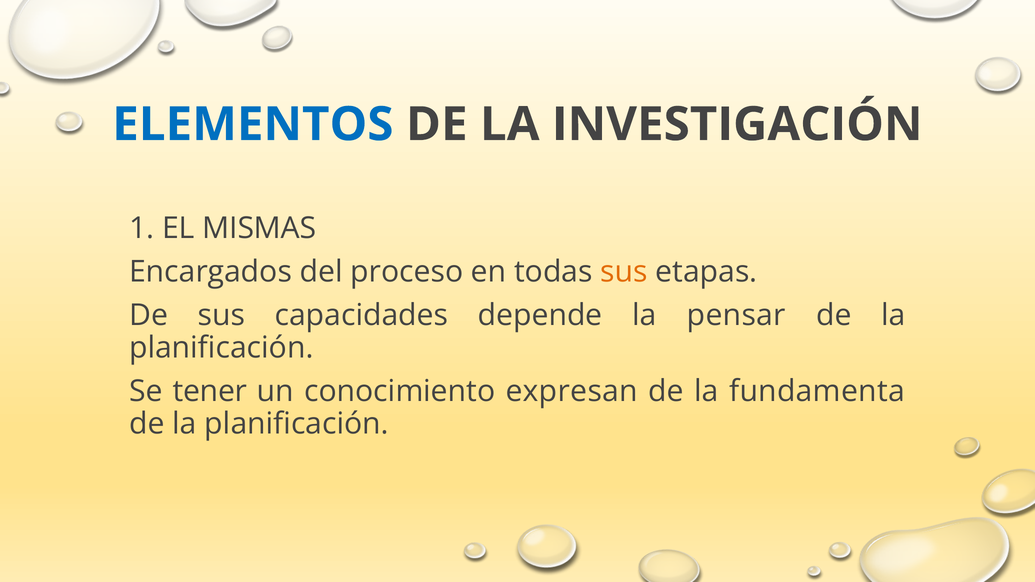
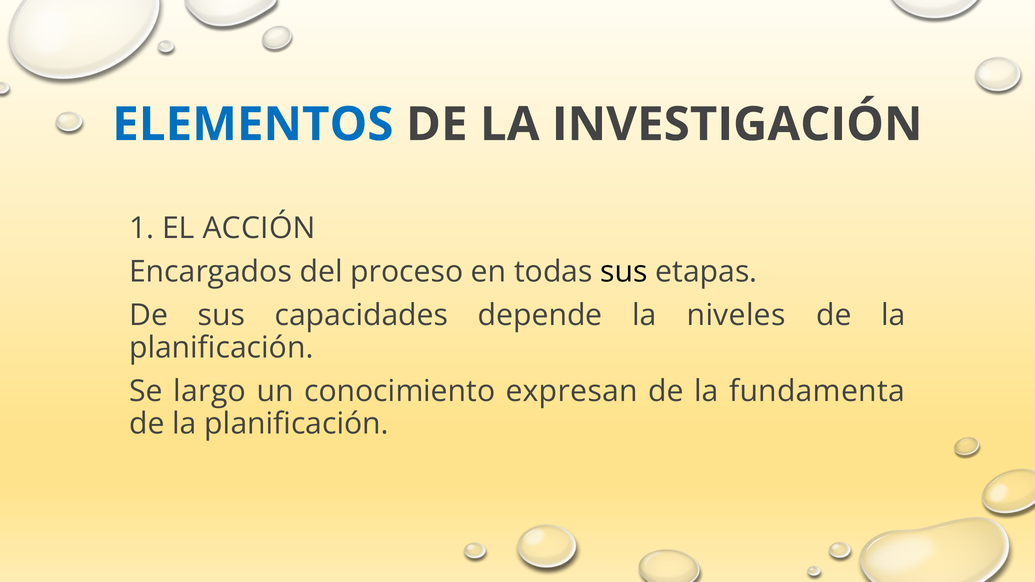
MISMAS: MISMAS -> ACCIÓN (259, 229)
sus colour: orange -> black (624, 272)
pensar: pensar -> niveles (736, 315)
tener: tener -> largo (210, 391)
